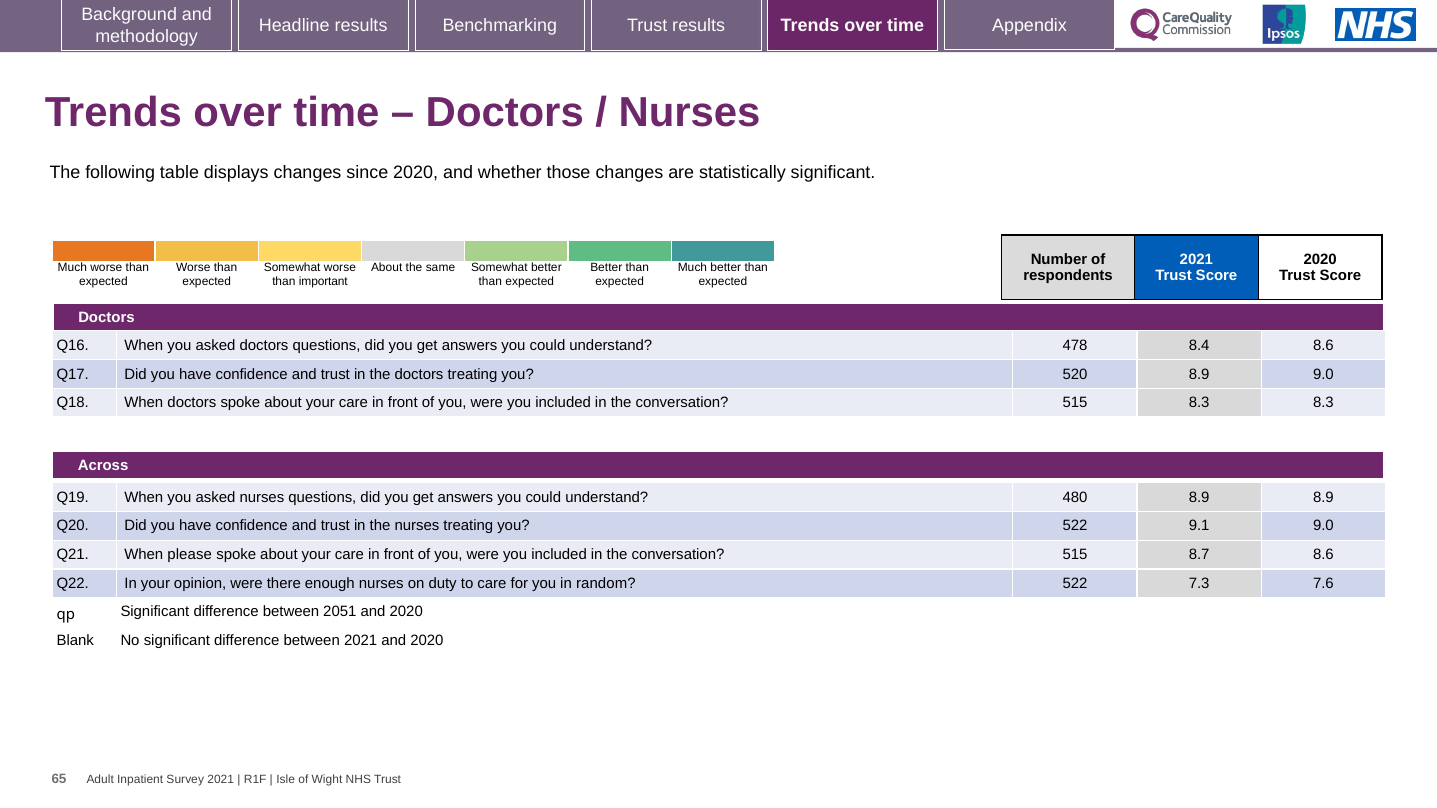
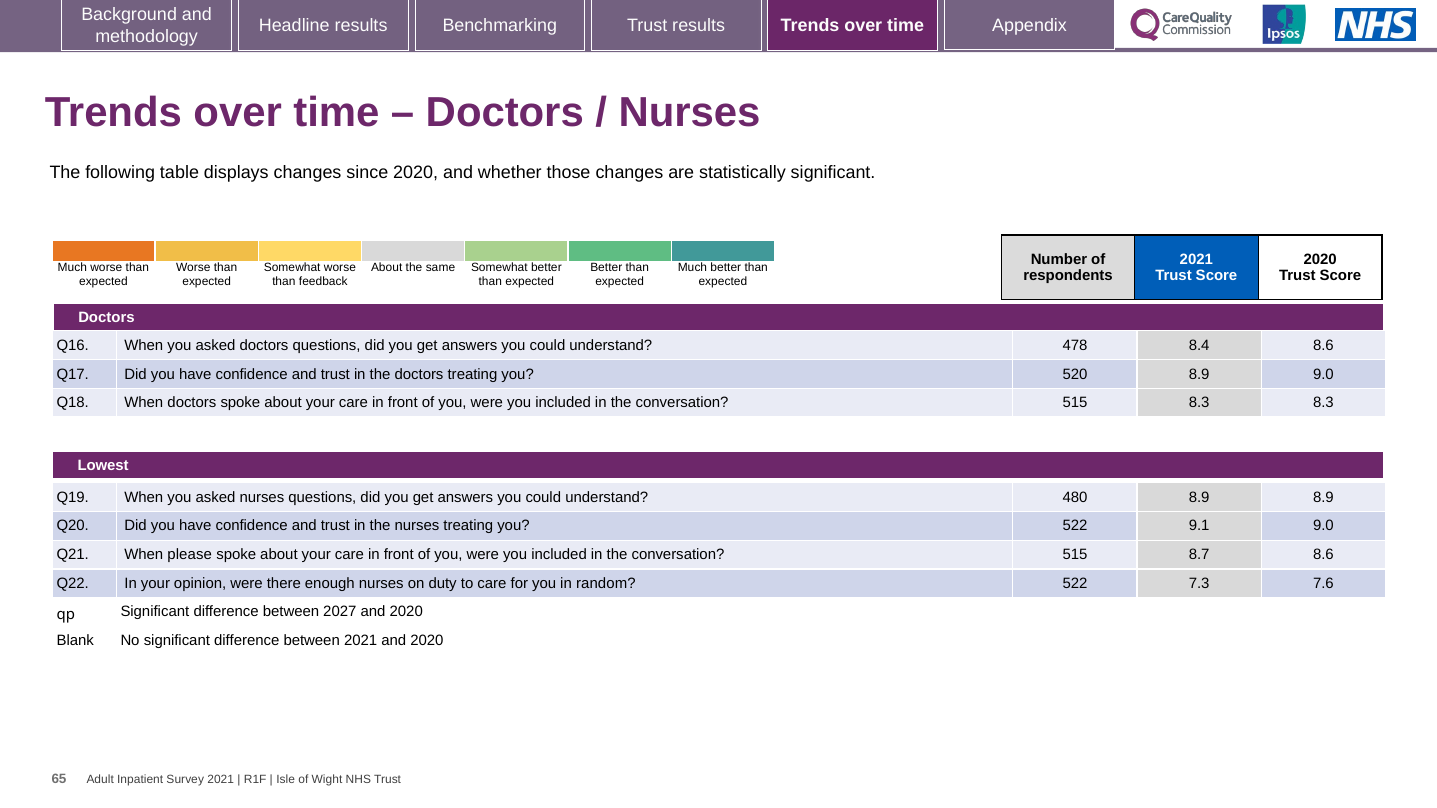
important: important -> feedback (323, 282)
Across: Across -> Lowest (103, 466)
2051: 2051 -> 2027 (340, 612)
